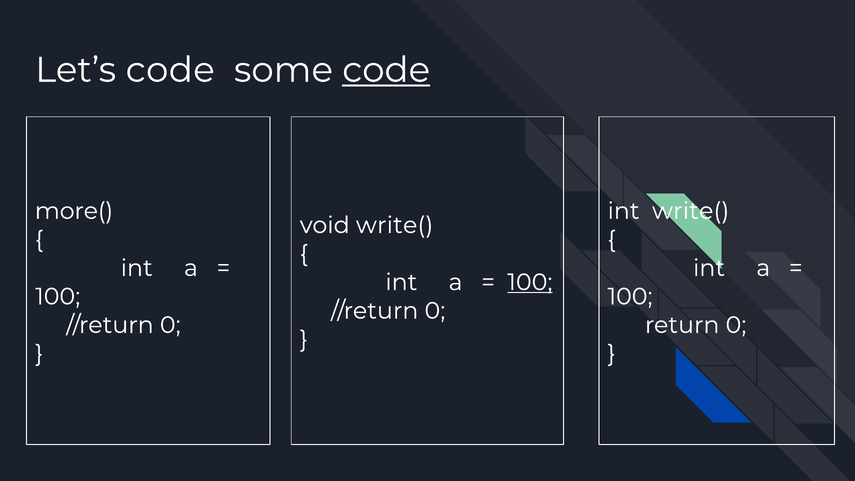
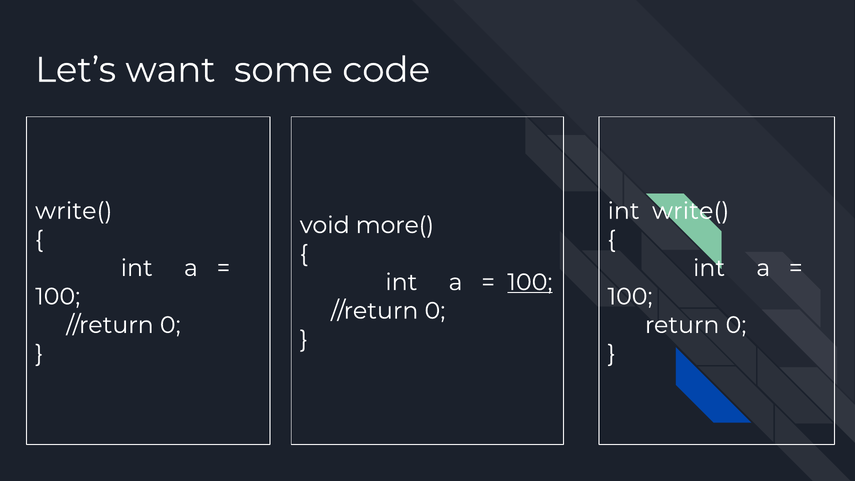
Let’s code: code -> want (171, 70)
code underline: present -> none (386, 70)
more(: more( -> write( (74, 211)
void write(: write( -> more( (395, 225)
